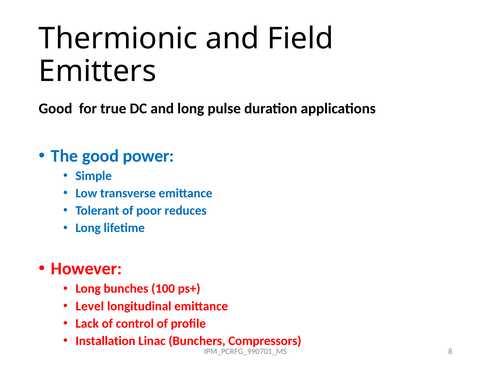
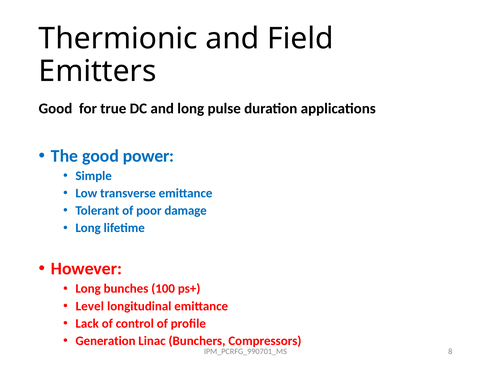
reduces: reduces -> damage (186, 211)
Installation: Installation -> Generation (106, 341)
